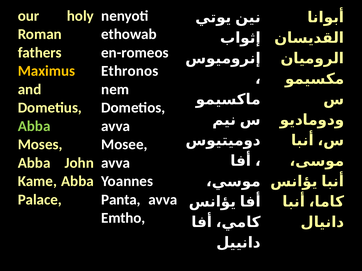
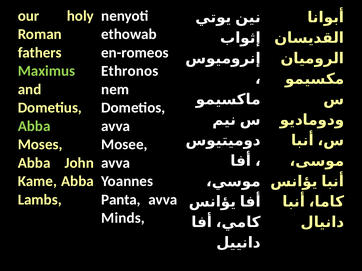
Maximus colour: yellow -> light green (46, 71)
Palace: Palace -> Lambs (40, 200)
Emtho: Emtho -> Minds (123, 218)
